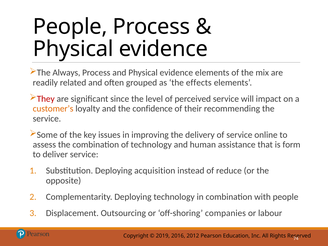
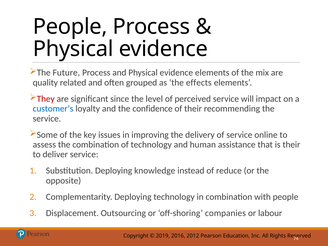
Always: Always -> Future (66, 73)
readily: readily -> quality (45, 83)
customer’s colour: orange -> blue (53, 109)
is form: form -> their (291, 145)
acquisition: acquisition -> knowledge (155, 171)
